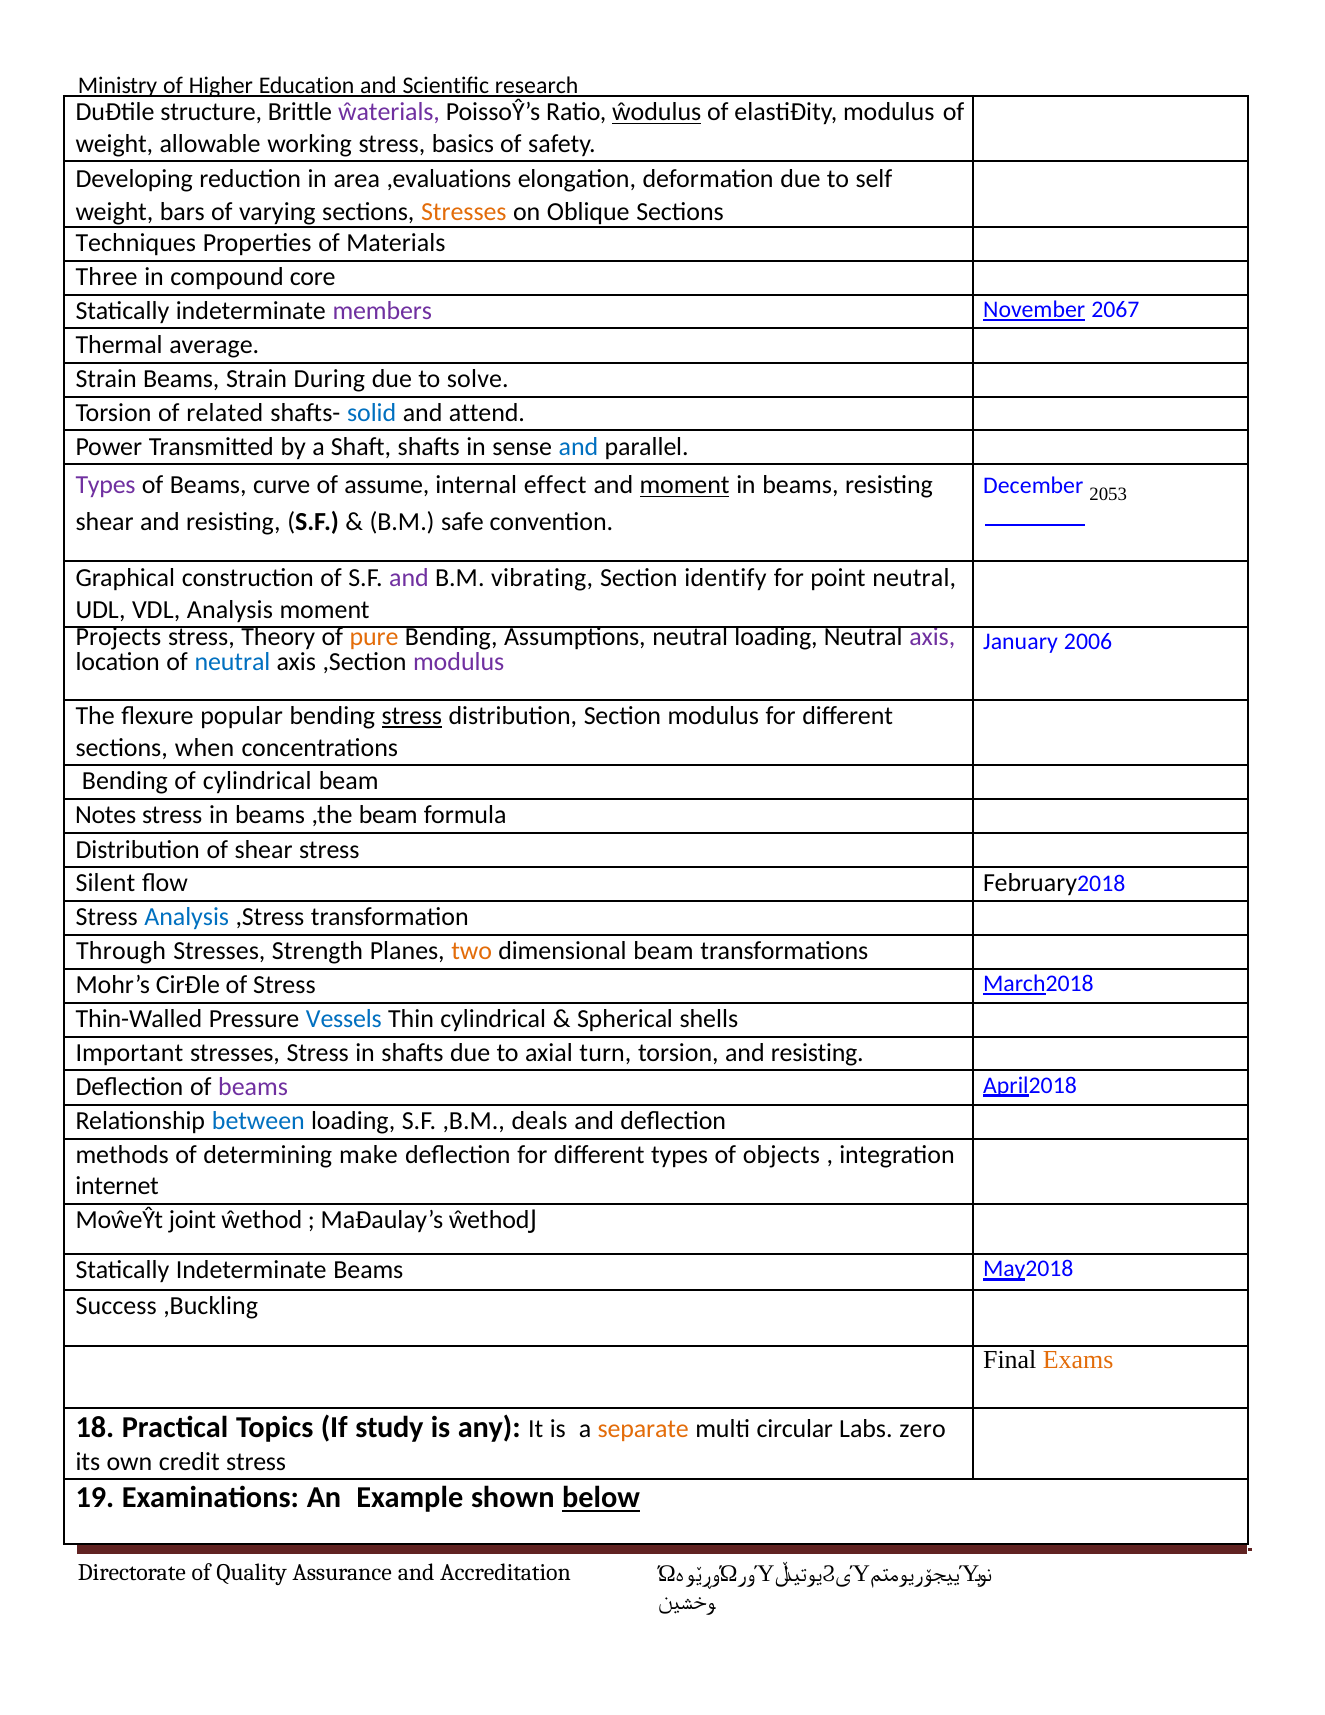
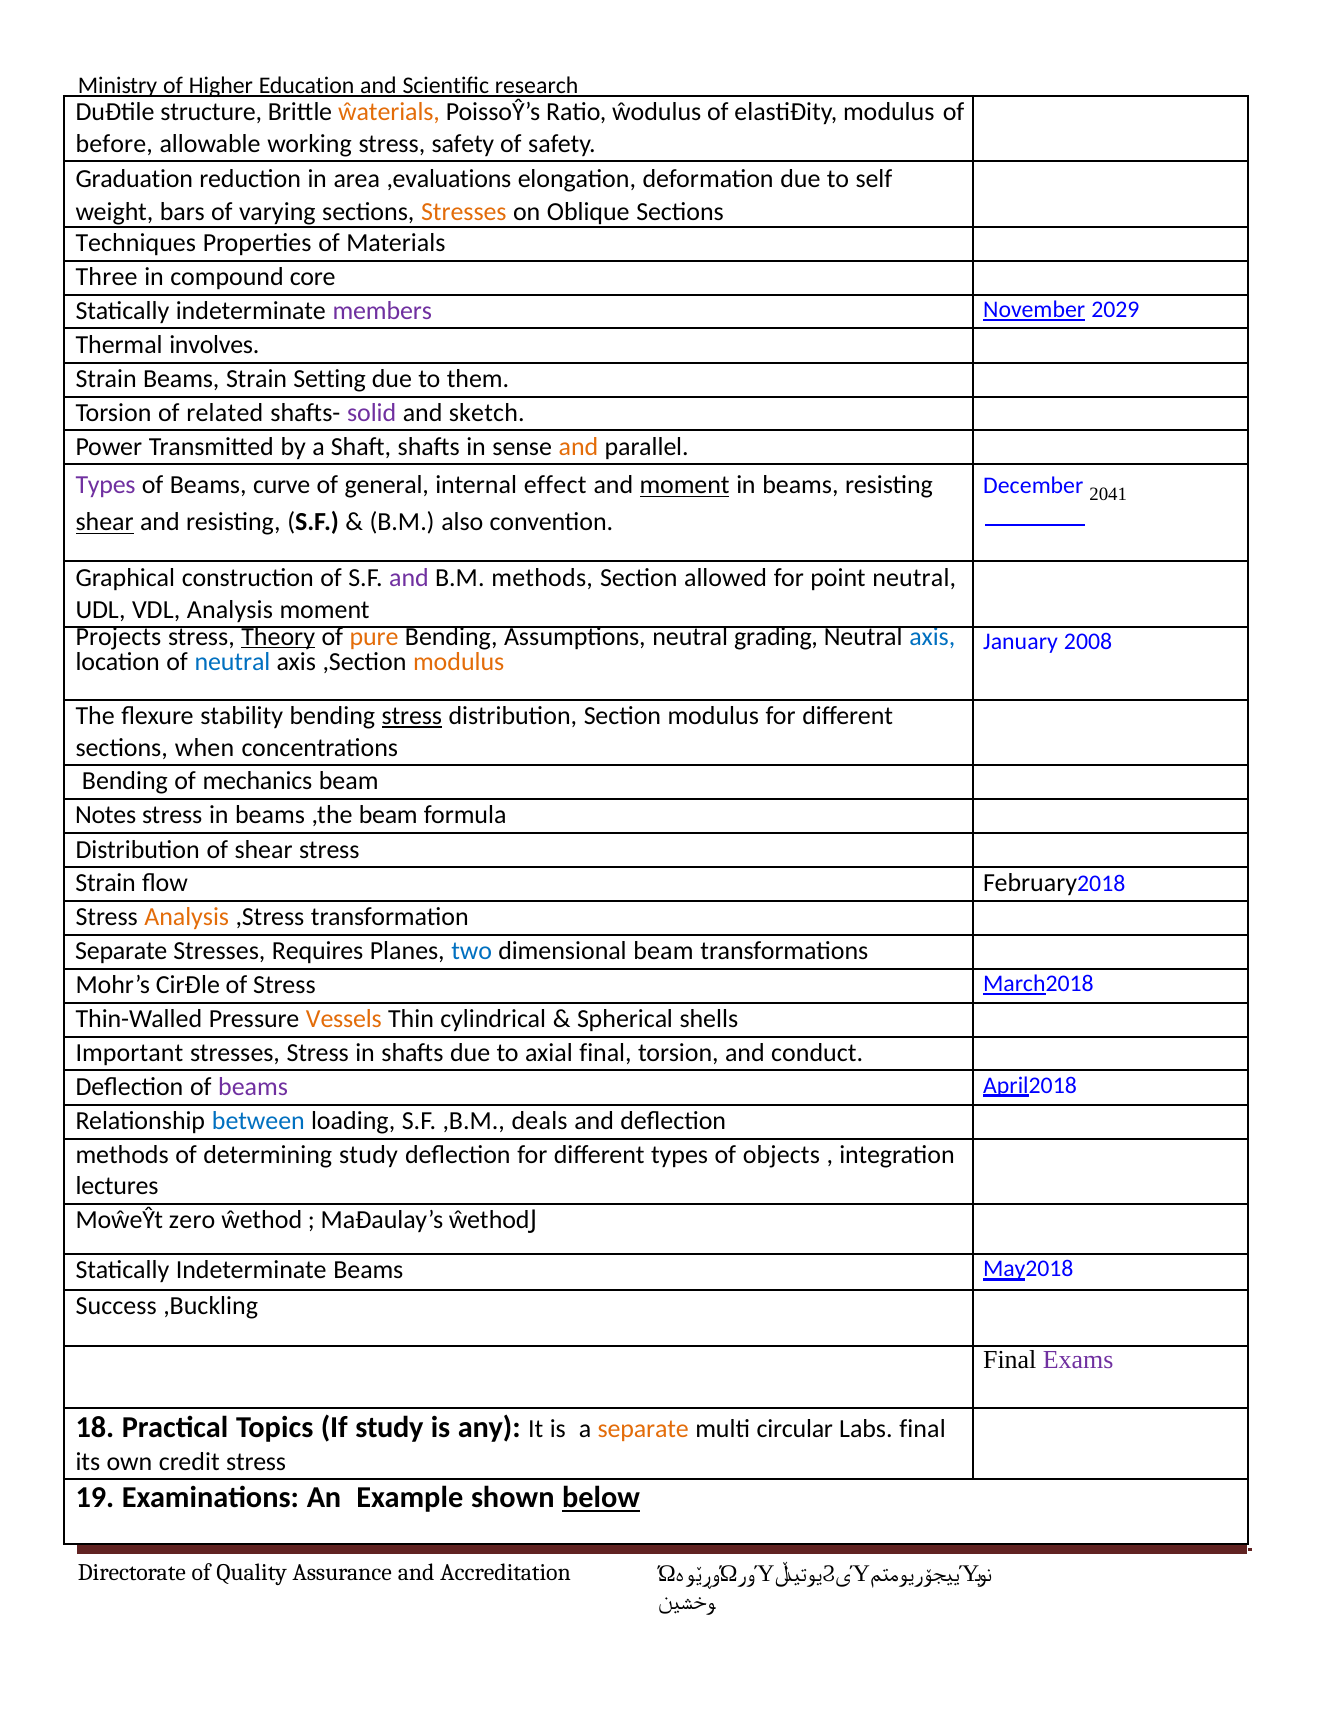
ŵaterials colour: purple -> orange (389, 112)
ŵodulus underline: present -> none (657, 112)
weight: weight -> before (114, 144)
stress basics: basics -> safety (463, 144)
Developing: Developing -> Graduation (134, 179)
2067: 2067 -> 2029 (1115, 310)
average: average -> involves (214, 344)
During: During -> Setting (330, 379)
solve: solve -> them (478, 379)
solid colour: blue -> purple (372, 413)
attend: attend -> sketch (487, 413)
and colour: blue -> orange (578, 446)
assume: assume -> general (387, 485)
2053: 2053 -> 2041 (1108, 495)
shear underline: none -> present (105, 522)
safe: safe -> also (462, 522)
B.M vibrating: vibrating -> methods (542, 577)
identify: identify -> allowed (726, 577)
Theory underline: none -> present (278, 636)
neutral loading: loading -> grading (776, 636)
axis colour: purple -> blue (932, 636)
2006: 2006 -> 2008 (1088, 642)
modulus colour: purple -> orange (459, 662)
popular: popular -> stability (242, 716)
of cylindrical: cylindrical -> mechanics (257, 781)
Silent: Silent -> Strain (106, 883)
Analysis colour: blue -> orange (187, 917)
Through: Through -> Separate (121, 951)
Strength: Strength -> Requires (318, 951)
two colour: orange -> blue (472, 951)
Vessels colour: blue -> orange (344, 1019)
axial turn: turn -> final (606, 1052)
torsion and resisting: resisting -> conduct (817, 1052)
determining make: make -> study (368, 1154)
internet: internet -> lectures (117, 1186)
joint: joint -> zero (192, 1220)
Exams colour: orange -> purple (1078, 1360)
Labs zero: zero -> final (923, 1429)
